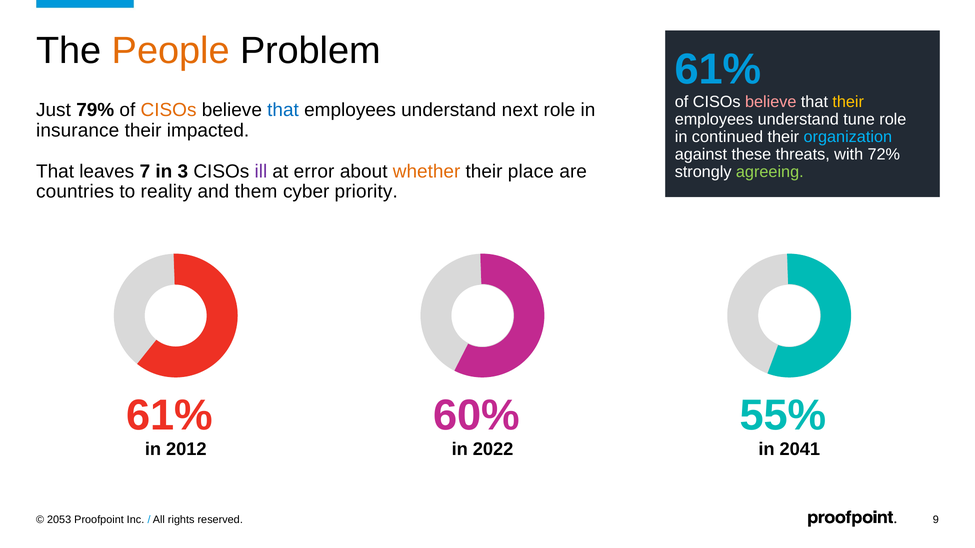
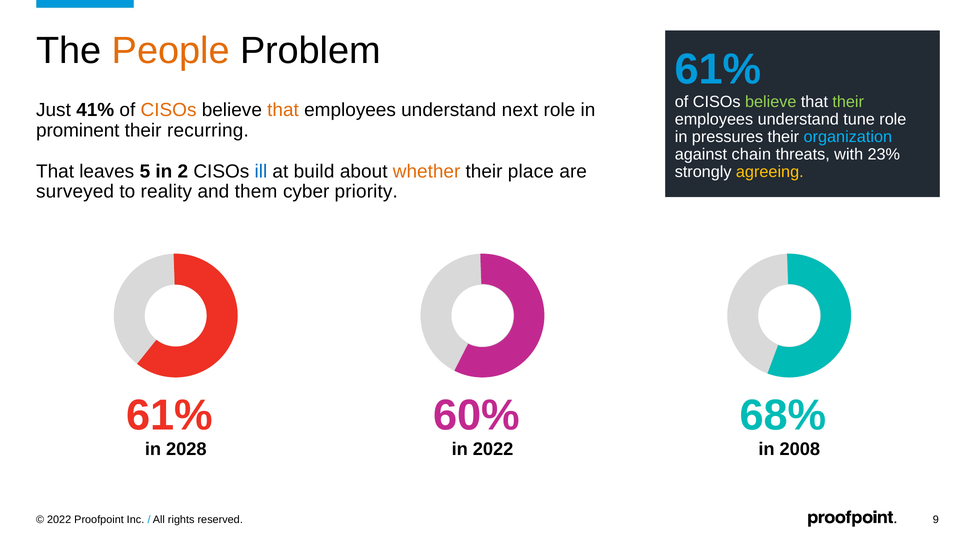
believe colour: pink -> light green (771, 102)
their colour: yellow -> light green (848, 102)
79%: 79% -> 41% (95, 110)
that colour: blue -> orange (283, 110)
insurance: insurance -> prominent (78, 130)
impacted: impacted -> recurring (208, 130)
continued: continued -> pressures (728, 137)
these: these -> chain (751, 155)
72%: 72% -> 23% (884, 155)
7: 7 -> 5 (145, 171)
3: 3 -> 2 (183, 171)
ill colour: purple -> blue (261, 171)
error: error -> build (314, 171)
agreeing colour: light green -> yellow (770, 172)
countries: countries -> surveyed (75, 192)
55%: 55% -> 68% (783, 416)
2012: 2012 -> 2028 (186, 449)
2041: 2041 -> 2008 (800, 449)
2053: 2053 -> 2022 (59, 520)
